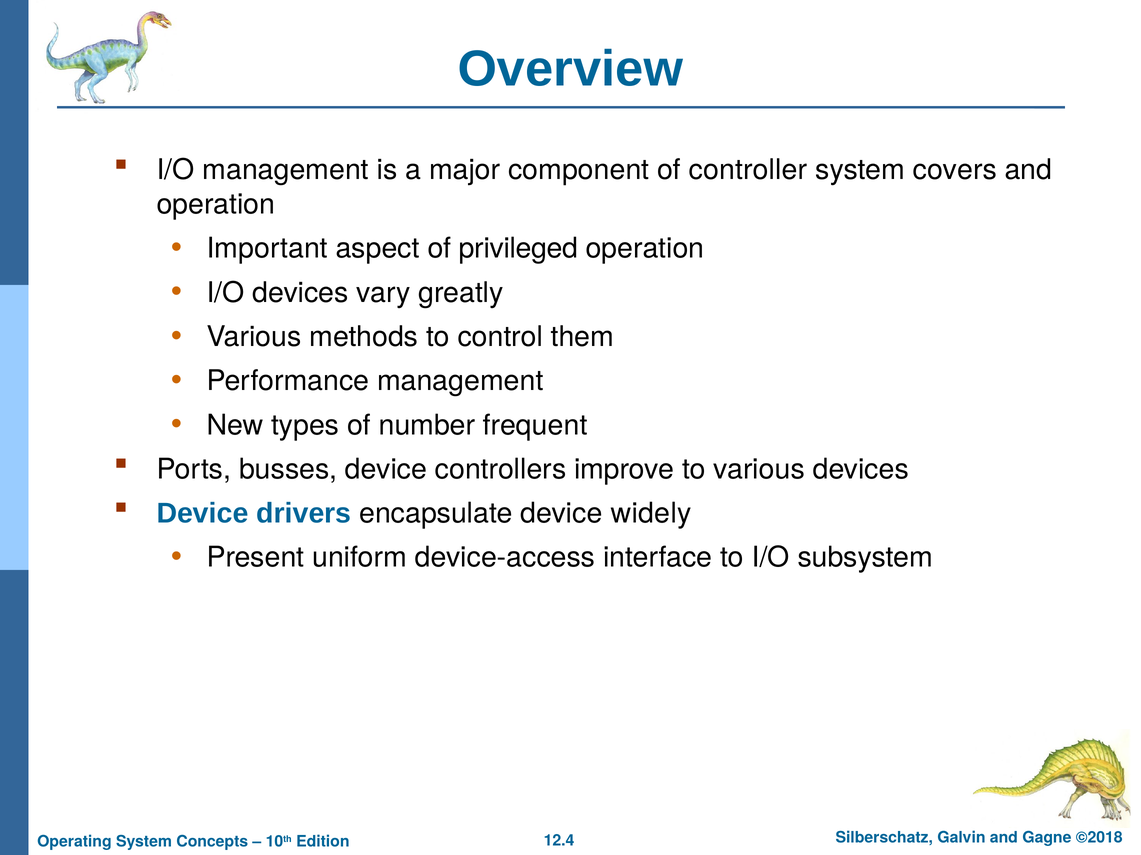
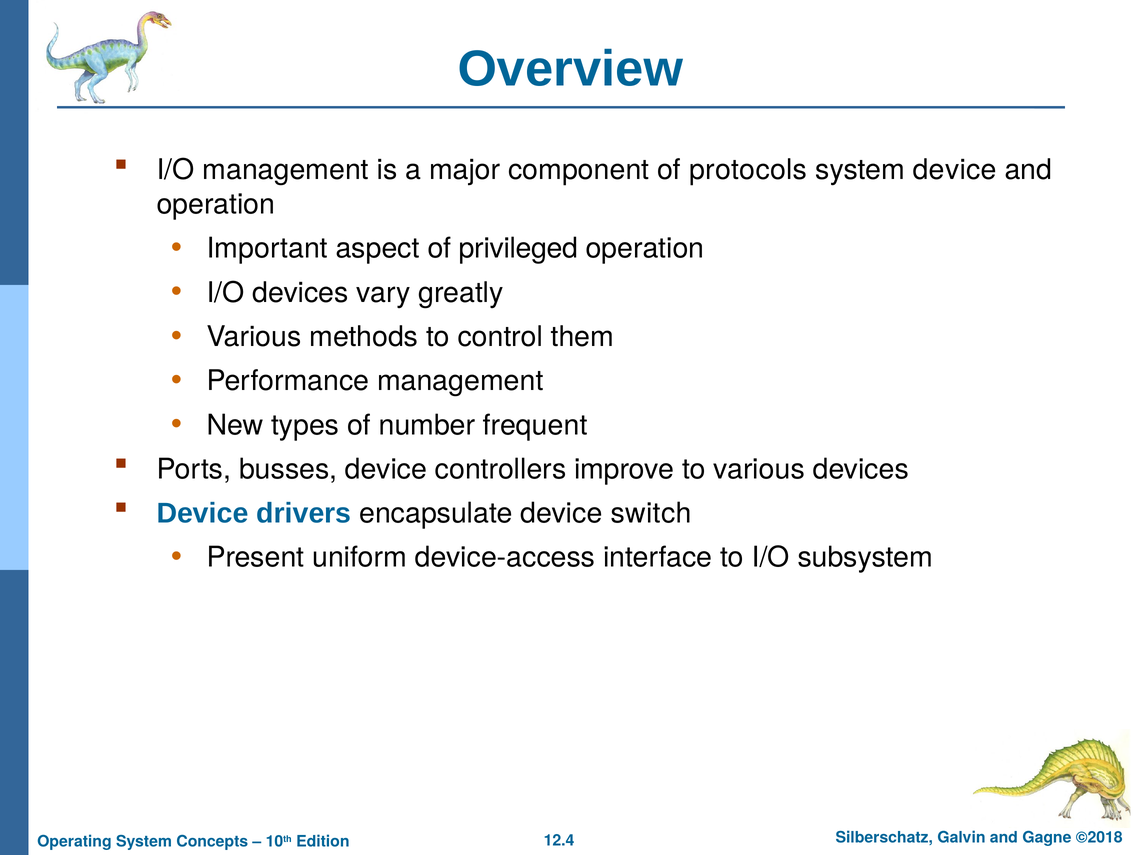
controller: controller -> protocols (748, 170)
system covers: covers -> device (955, 170)
widely: widely -> switch (651, 514)
